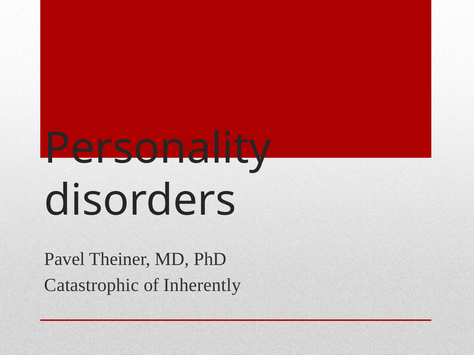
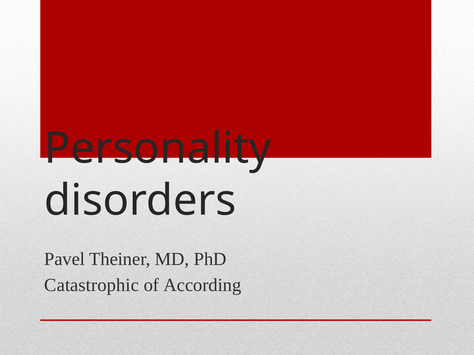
Inherently: Inherently -> According (202, 285)
